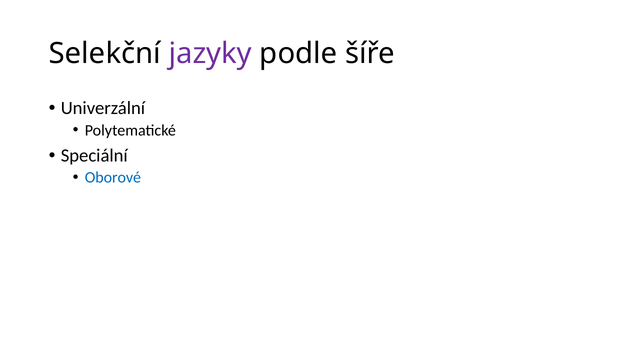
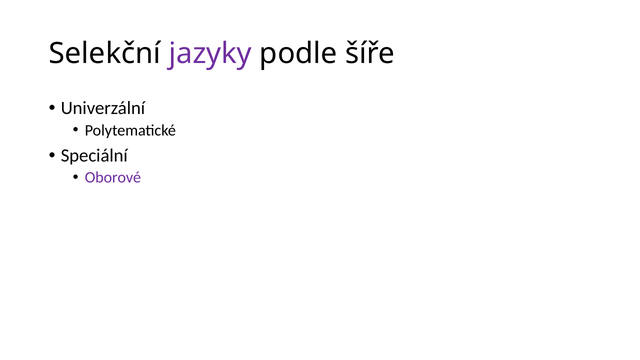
Oborové colour: blue -> purple (113, 178)
